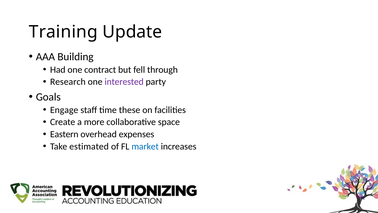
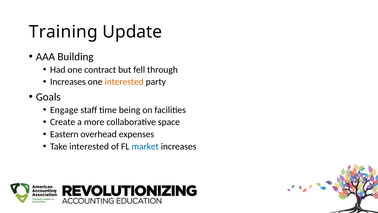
Research: Research -> Increases (68, 82)
interested colour: purple -> orange (124, 82)
these: these -> being (130, 110)
Take estimated: estimated -> interested (89, 146)
